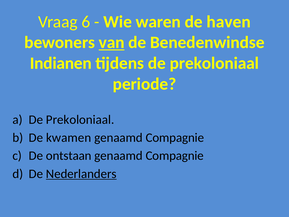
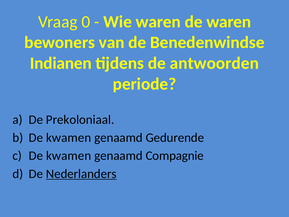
6: 6 -> 0 (86, 22)
de haven: haven -> waren (229, 22)
van underline: present -> none (112, 42)
tijdens de prekoloniaal: prekoloniaal -> antwoorden (214, 63)
Compagnie: Compagnie -> Gedurende (175, 138)
ontstaan: ontstaan -> kwamen (69, 156)
